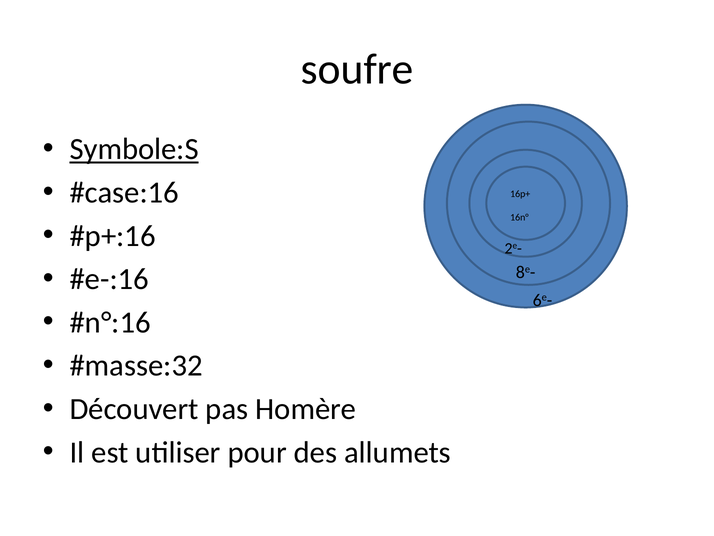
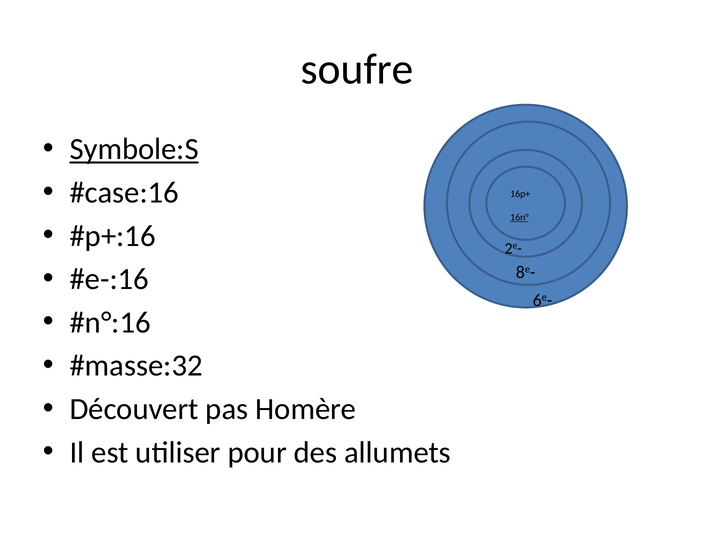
16n° underline: none -> present (519, 217)
